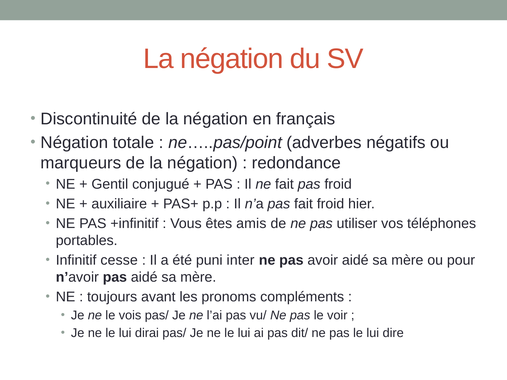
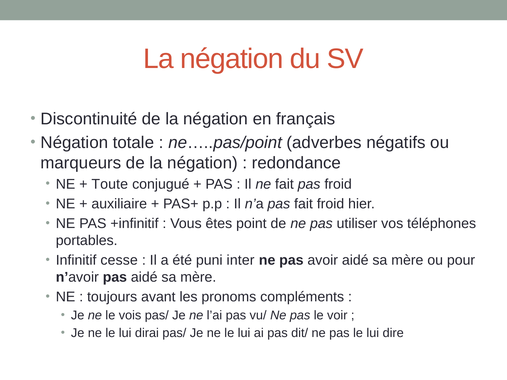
Gentil: Gentil -> Toute (110, 184)
amis: amis -> point (251, 224)
